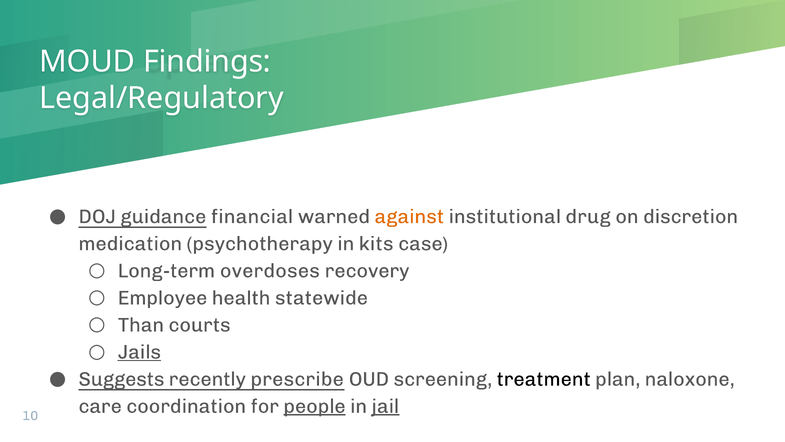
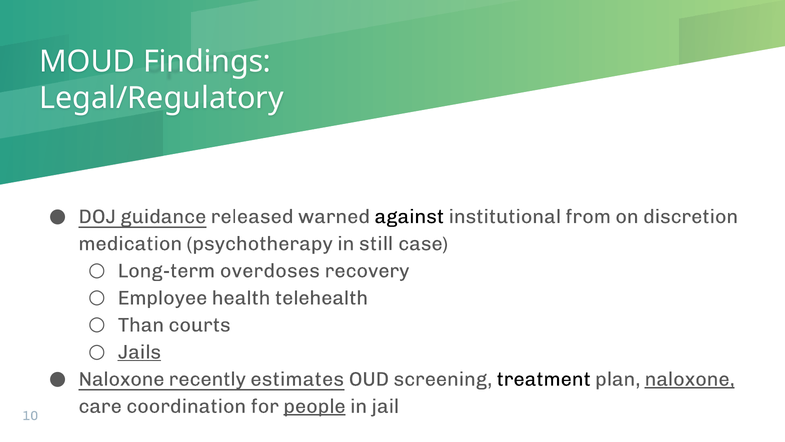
financial: financial -> released (252, 216)
against colour: orange -> black (409, 216)
drug: drug -> from (588, 216)
kits: kits -> still (376, 243)
statewide: statewide -> telehealth (321, 298)
Suggests: Suggests -> Naloxone (121, 379)
prescribe: prescribe -> estimates (297, 379)
naloxone underline: none -> present (690, 379)
jail underline: present -> none (385, 406)
